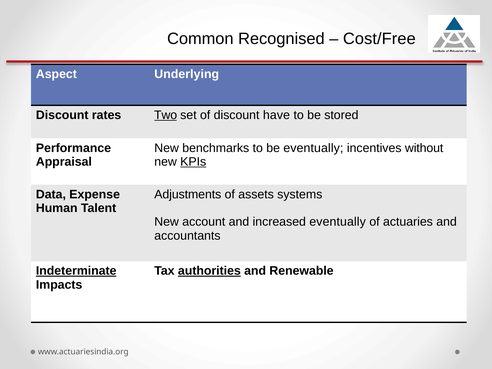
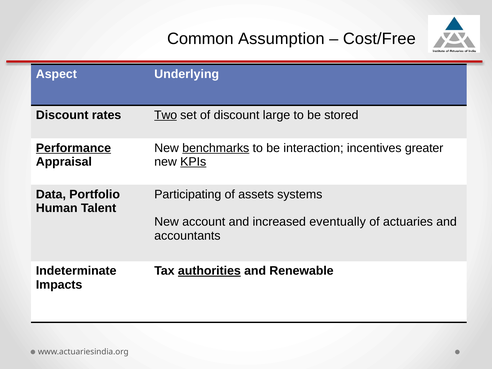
Recognised: Recognised -> Assumption (281, 39)
have: have -> large (277, 115)
Performance underline: none -> present (73, 148)
benchmarks underline: none -> present (216, 148)
be eventually: eventually -> interaction (313, 148)
without: without -> greater (424, 148)
Expense: Expense -> Portfolio (95, 194)
Adjustments: Adjustments -> Participating (188, 194)
Indeterminate underline: present -> none (76, 271)
